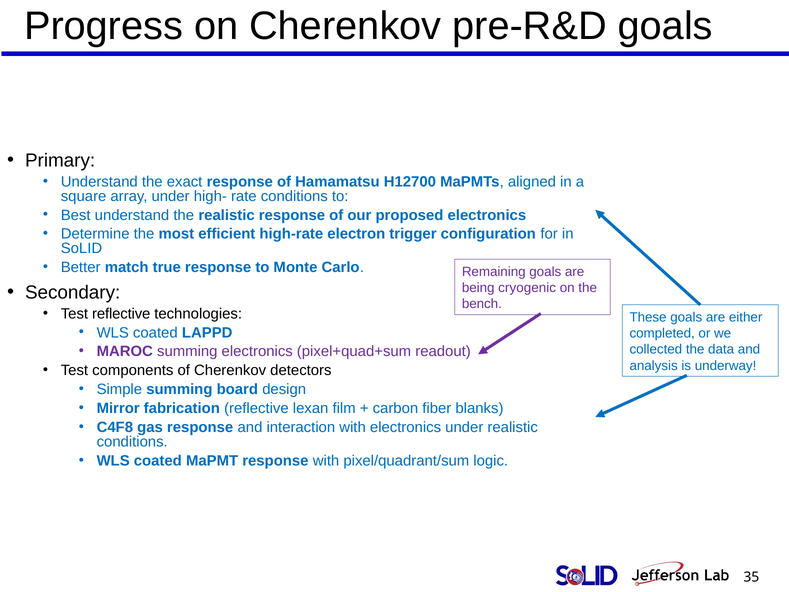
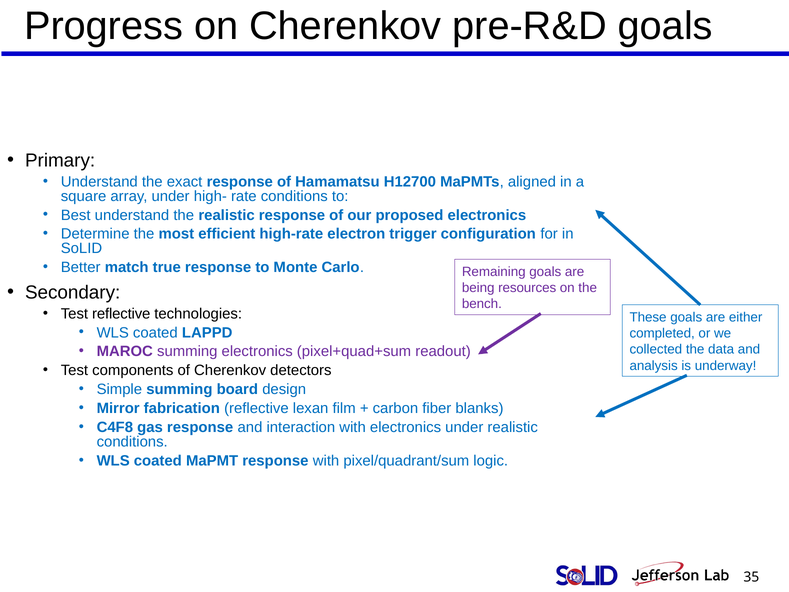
cryogenic: cryogenic -> resources (527, 288)
